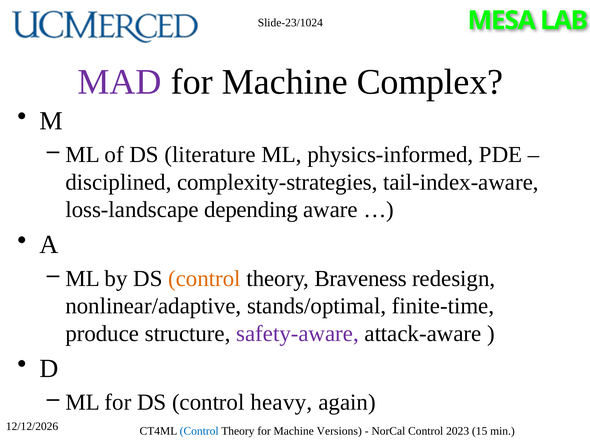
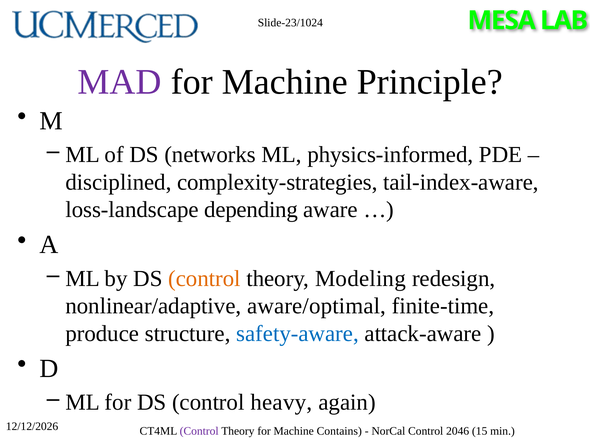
Complex: Complex -> Principle (430, 82)
literature: literature -> networks (210, 155)
Braveness: Braveness -> Modeling (360, 279)
stands/optimal: stands/optimal -> aware/optimal (317, 306)
safety-aware colour: purple -> blue (298, 334)
Control colour: blue -> purple (199, 432)
Versions: Versions -> Contains (339, 432)
2023: 2023 -> 2046 (458, 432)
